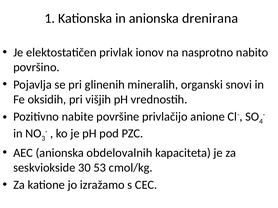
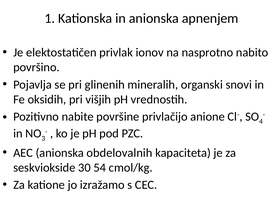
drenirana: drenirana -> apnenjem (210, 18)
53: 53 -> 54 (100, 168)
